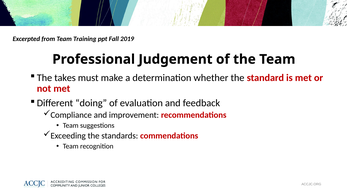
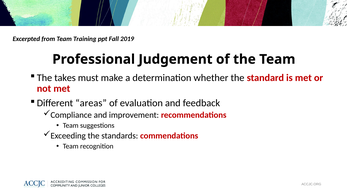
doing: doing -> areas (91, 103)
